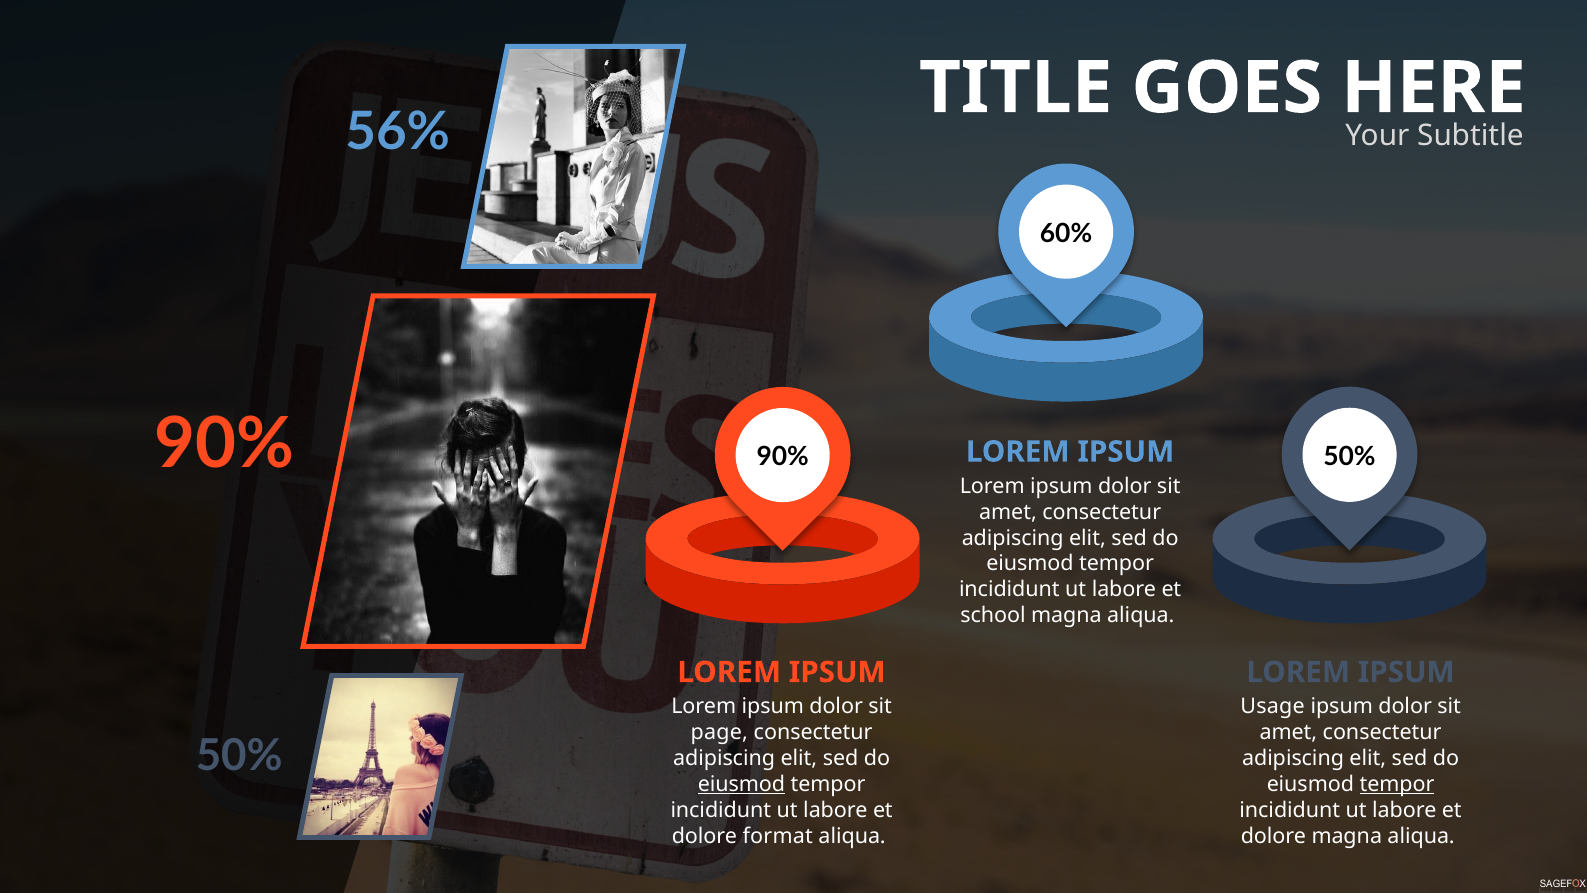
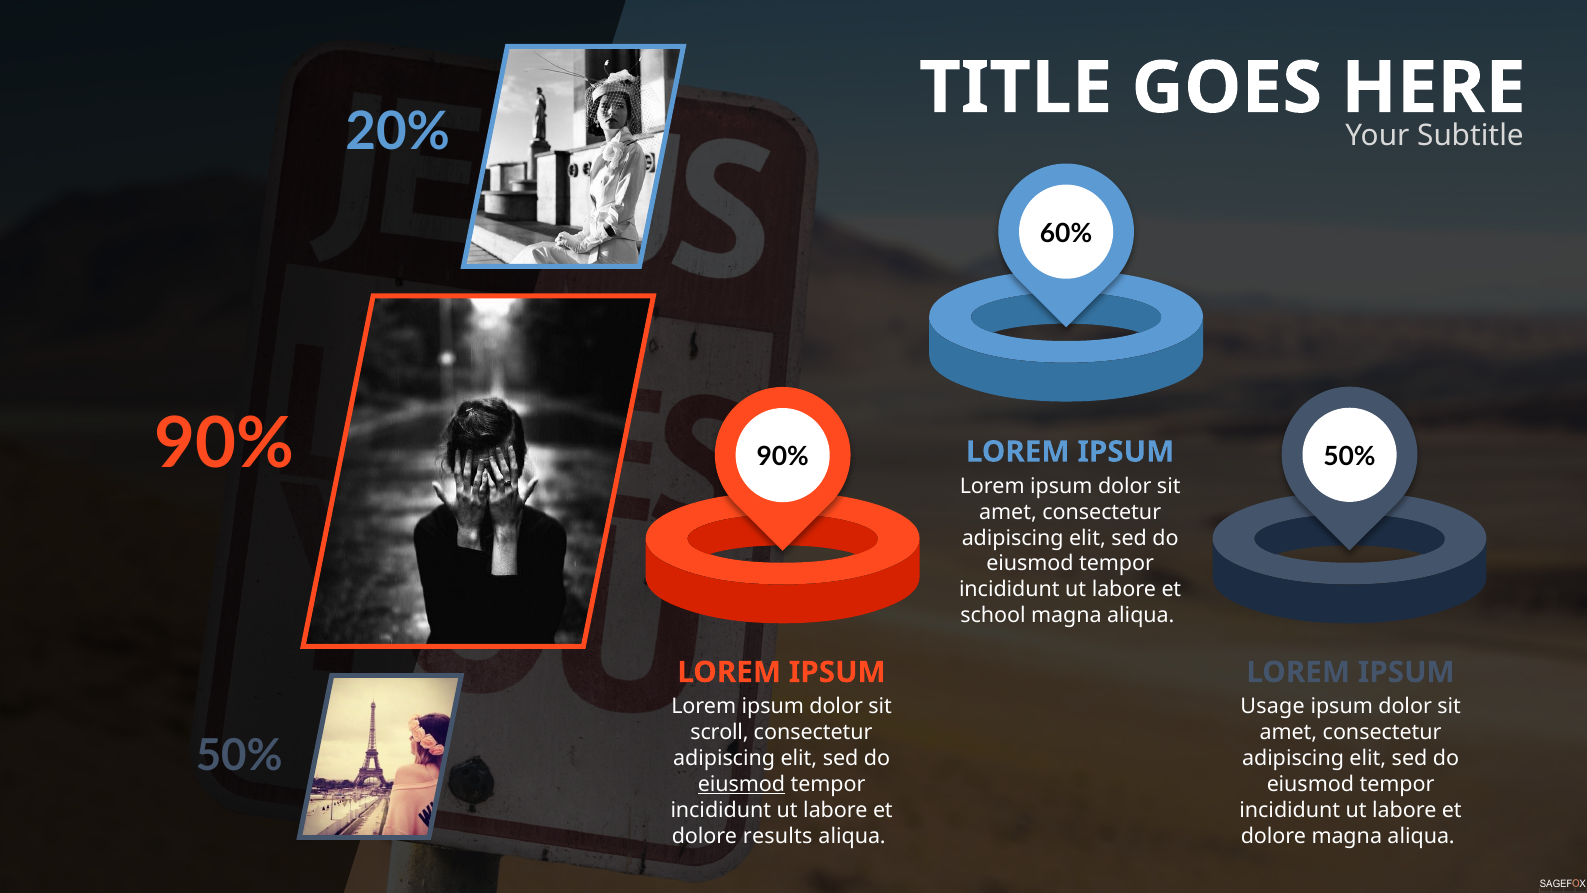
56%: 56% -> 20% (398, 132)
page: page -> scroll (720, 732)
tempor underline: present -> none (1397, 784)
format: format -> results (778, 836)
